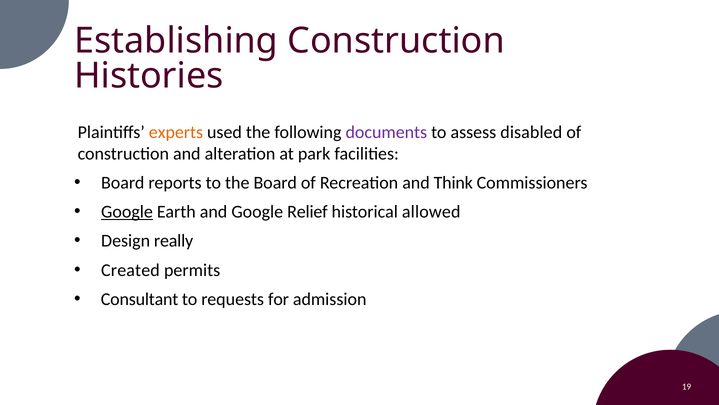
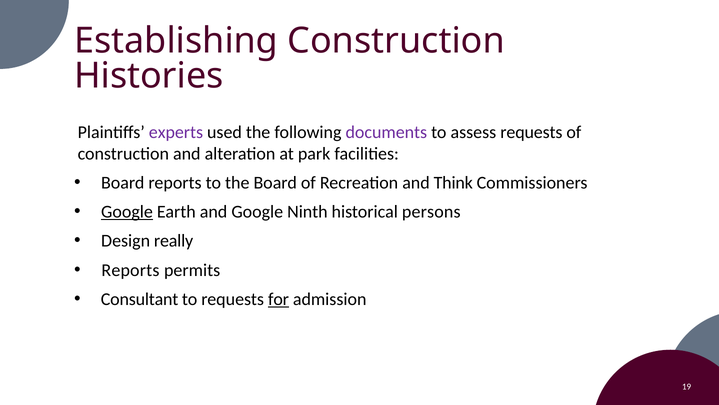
experts colour: orange -> purple (176, 132)
assess disabled: disabled -> requests (531, 132)
Relief: Relief -> Ninth (307, 212)
allowed: allowed -> persons (431, 212)
Created: Created -> Reports (130, 270)
for underline: none -> present (279, 299)
